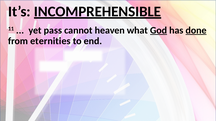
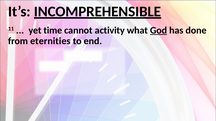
pass: pass -> time (53, 30)
heaven: heaven -> activity (110, 30)
done underline: present -> none (196, 30)
